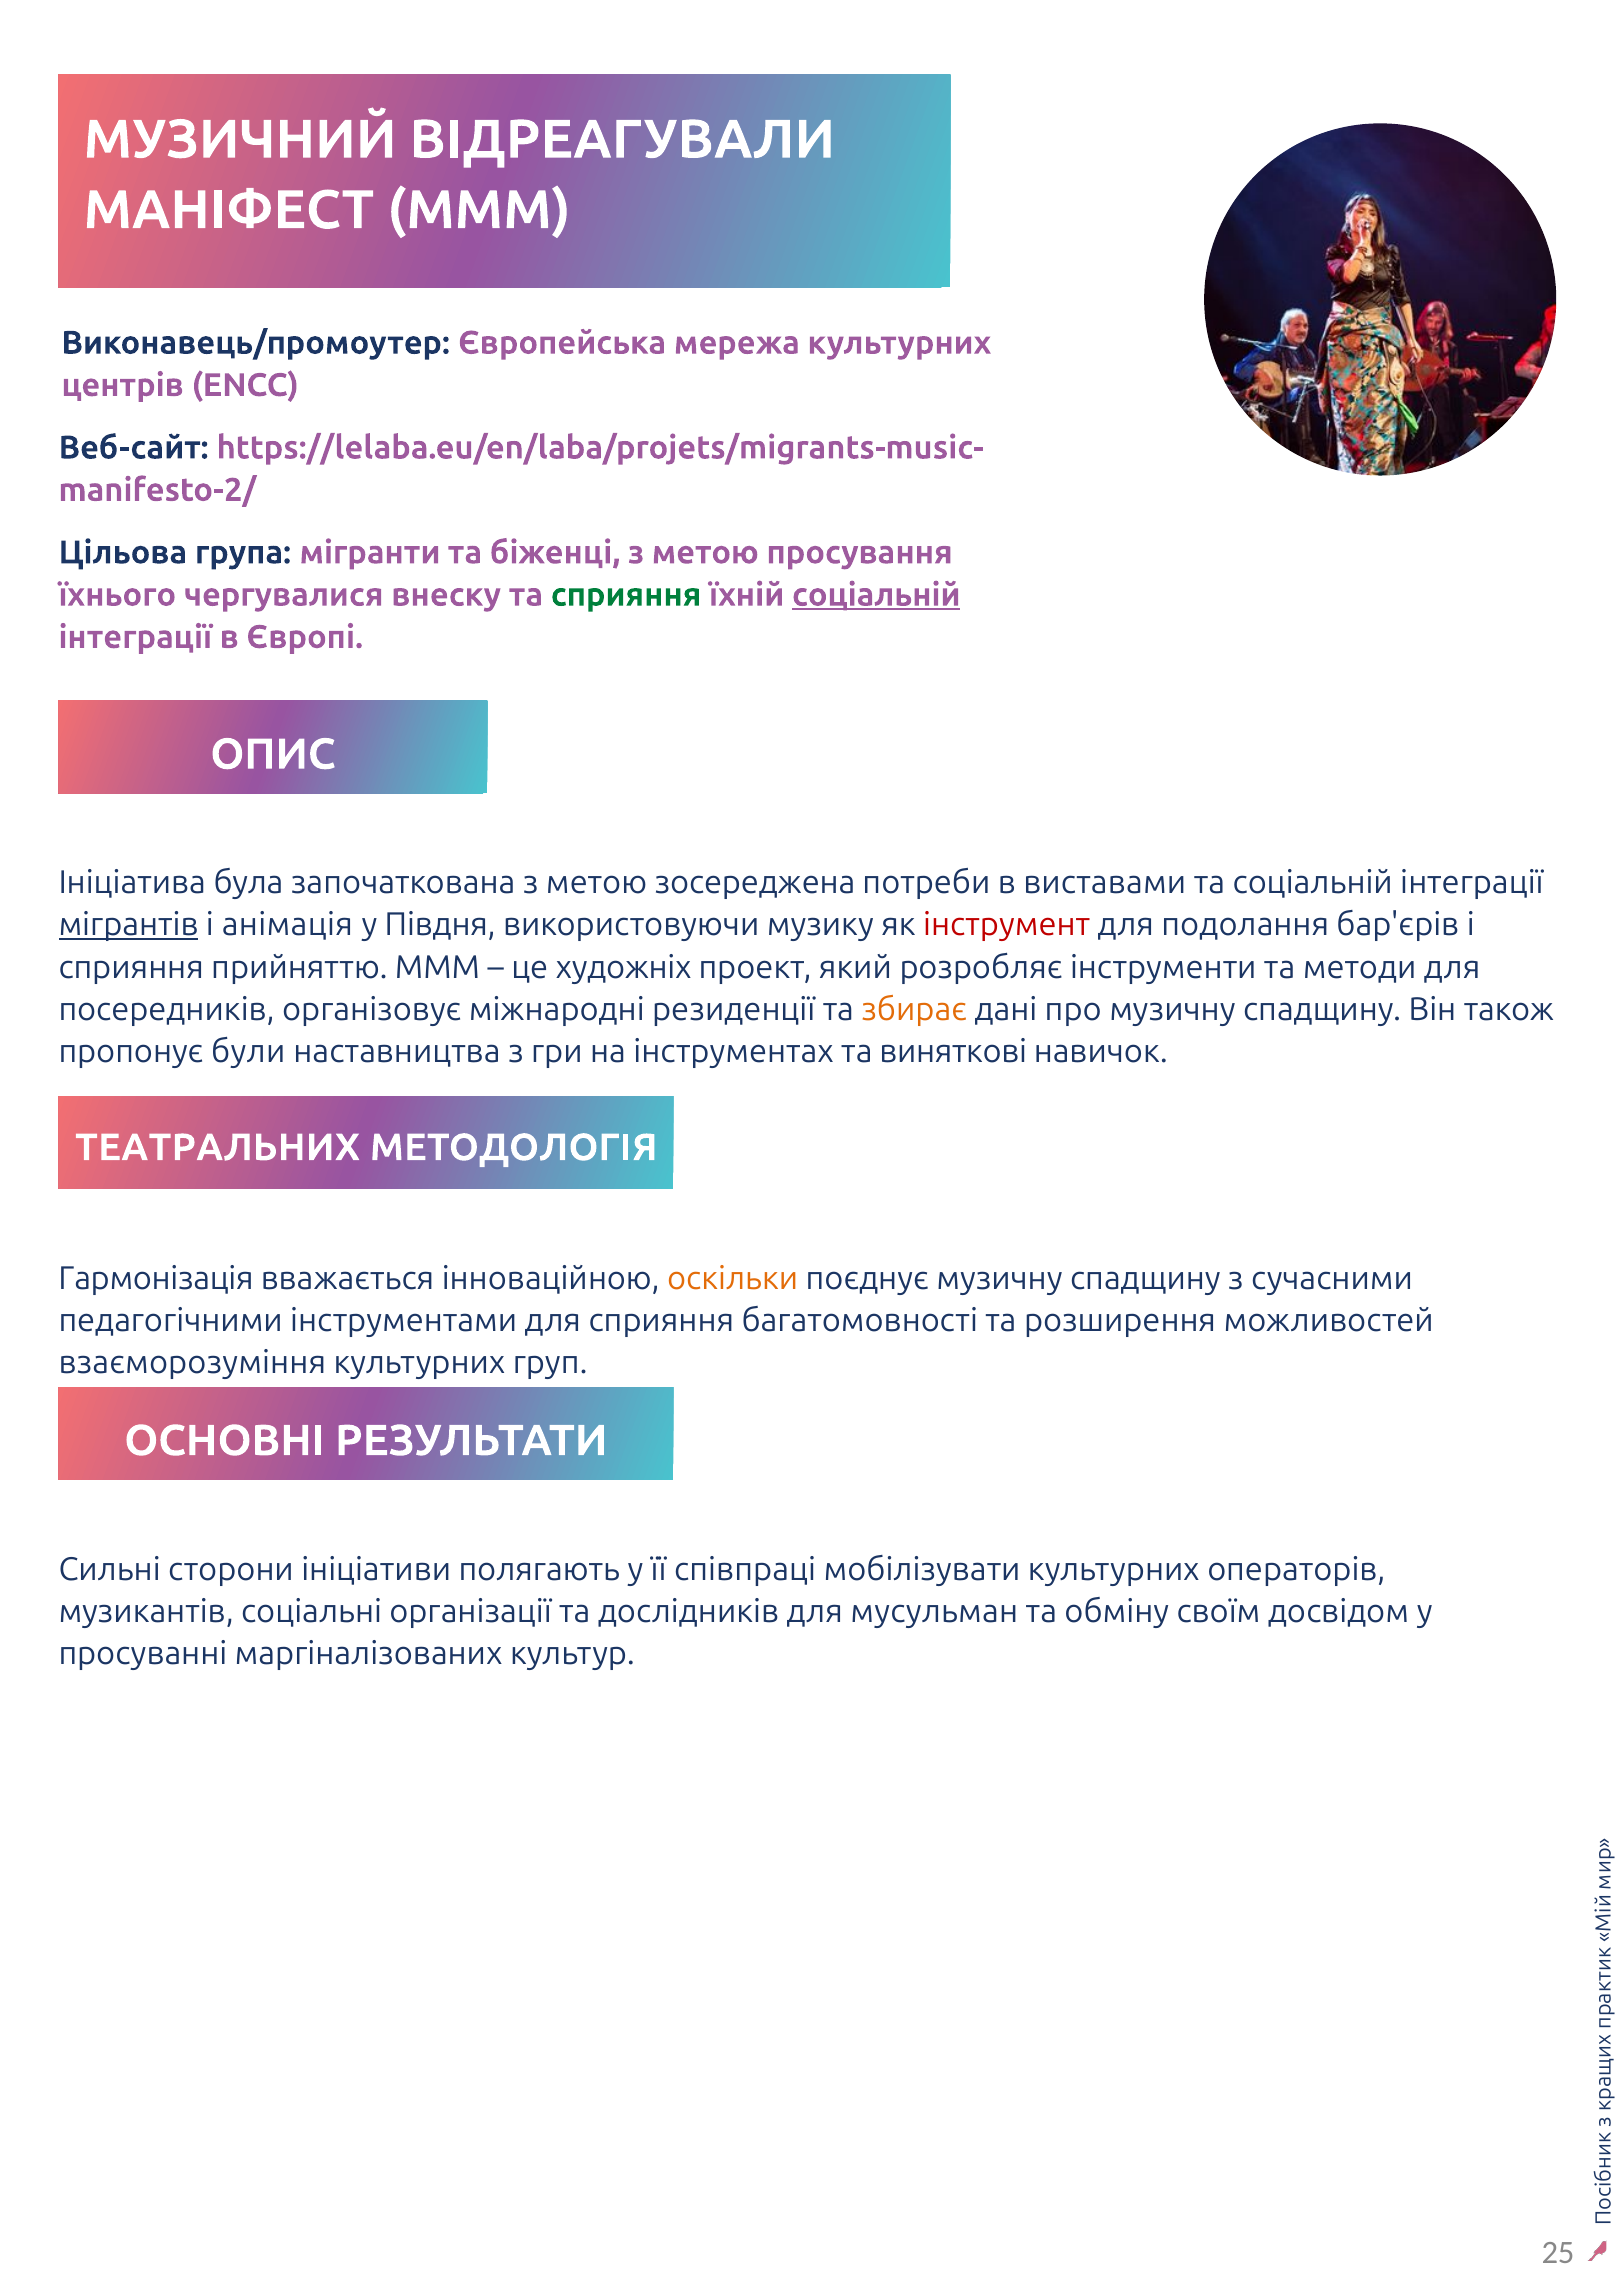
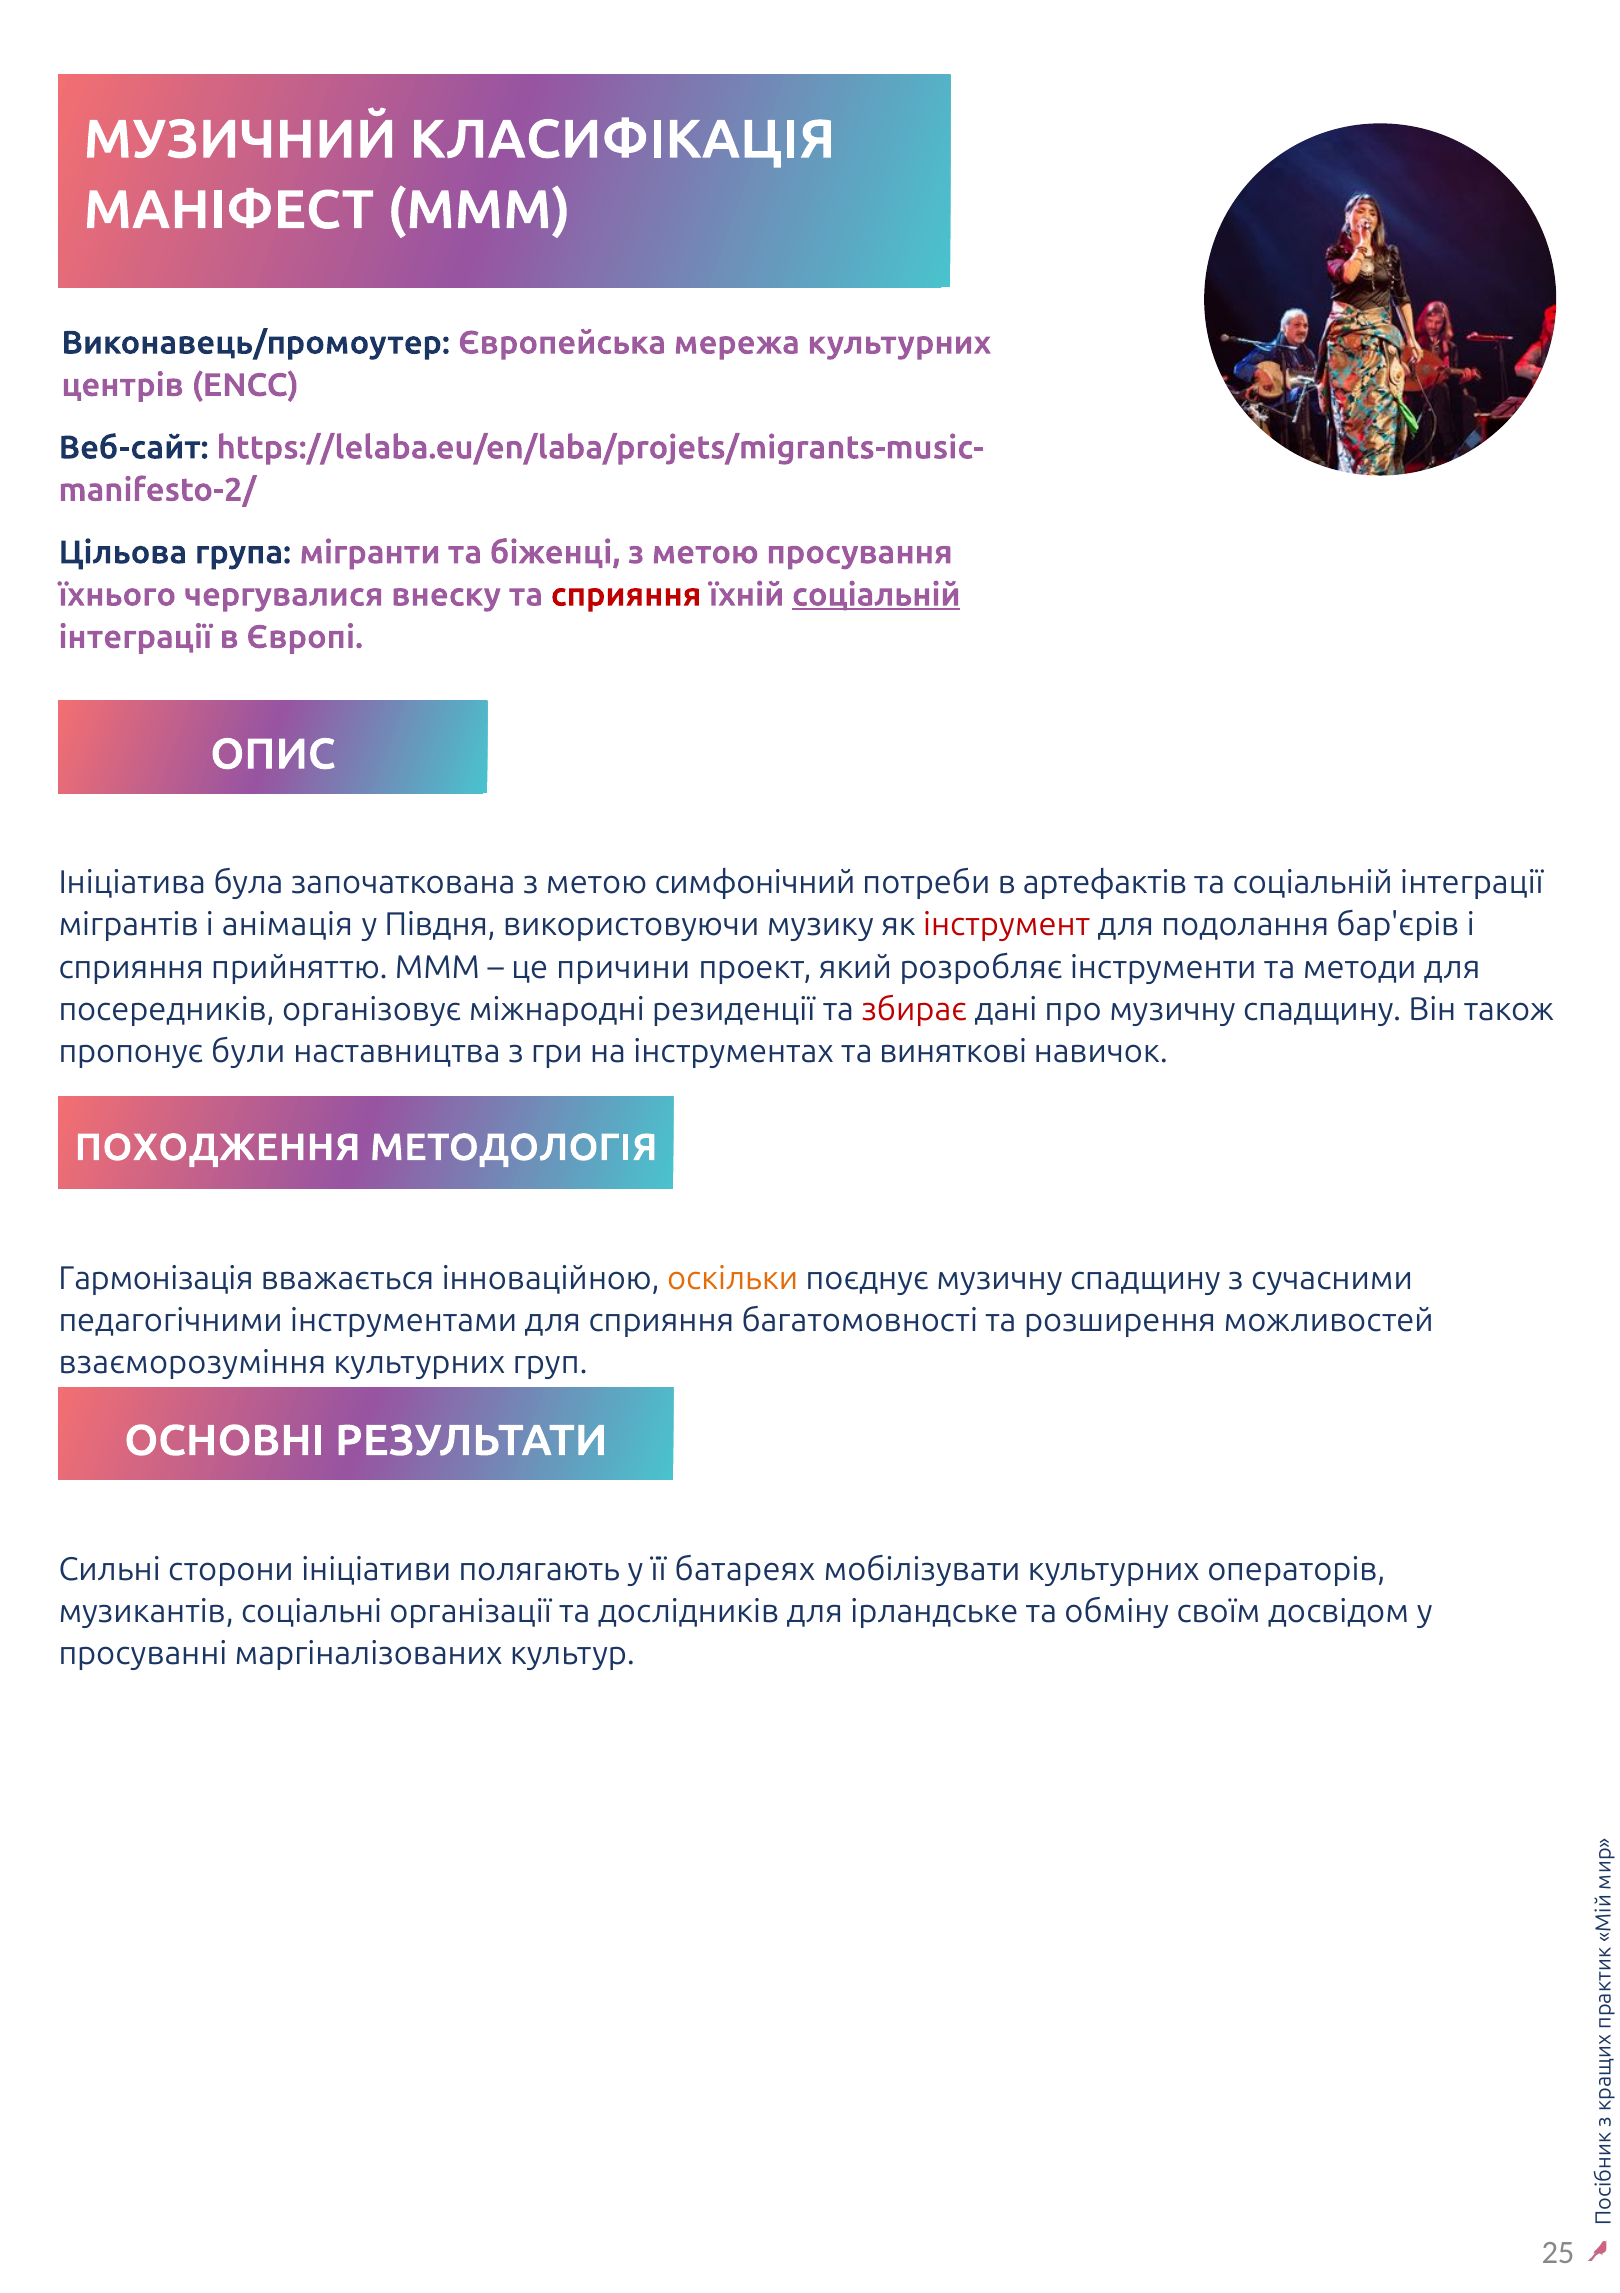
ВІДРЕАГУВАЛИ: ВІДРЕАГУВАЛИ -> КЛАСИФІКАЦІЯ (622, 140)
сприяння colour: green -> red (626, 595)
зосереджена: зосереджена -> симфонічний (755, 883)
виставами: виставами -> артефактів (1105, 883)
мігрантів underline: present -> none (129, 925)
художніх: художніх -> причини (623, 967)
збирає colour: orange -> red (914, 1010)
ТЕАТРАЛЬНИХ: ТЕАТРАЛЬНИХ -> ПОХОДЖЕННЯ (218, 1147)
співпраці: співпраці -> батареях (745, 1569)
мусульман: мусульман -> ірландське (934, 1611)
